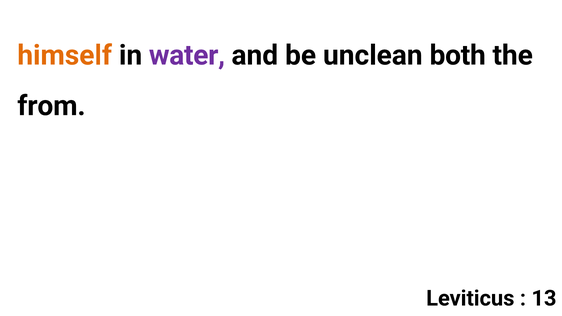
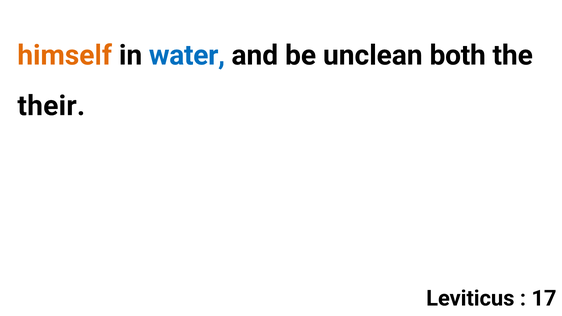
water colour: purple -> blue (187, 55)
from: from -> their (51, 106)
13: 13 -> 17 (544, 298)
